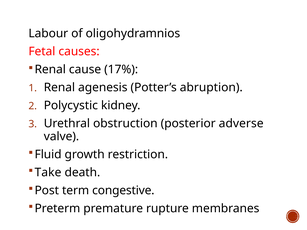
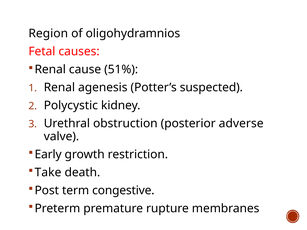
Labour: Labour -> Region (48, 34)
17%: 17% -> 51% (121, 70)
abruption: abruption -> suspected (211, 88)
Fluid: Fluid -> Early (48, 155)
